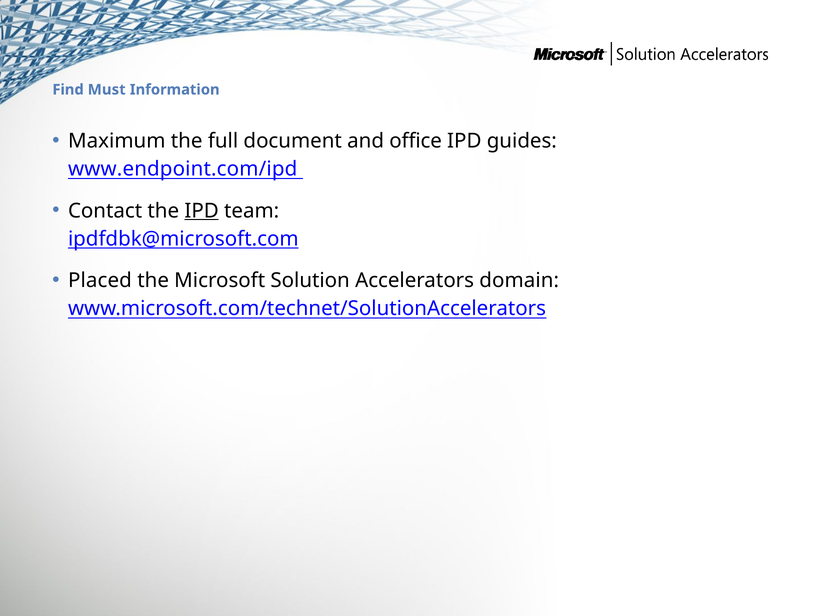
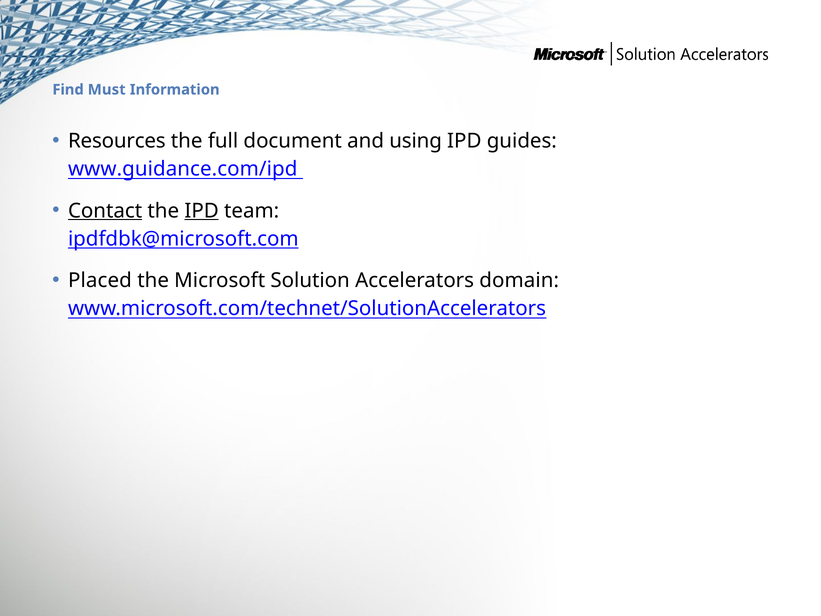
Maximum: Maximum -> Resources (117, 141)
office: office -> using (416, 141)
www.endpoint.com/ipd: www.endpoint.com/ipd -> www.guidance.com/ipd (183, 169)
Contact underline: none -> present (105, 211)
